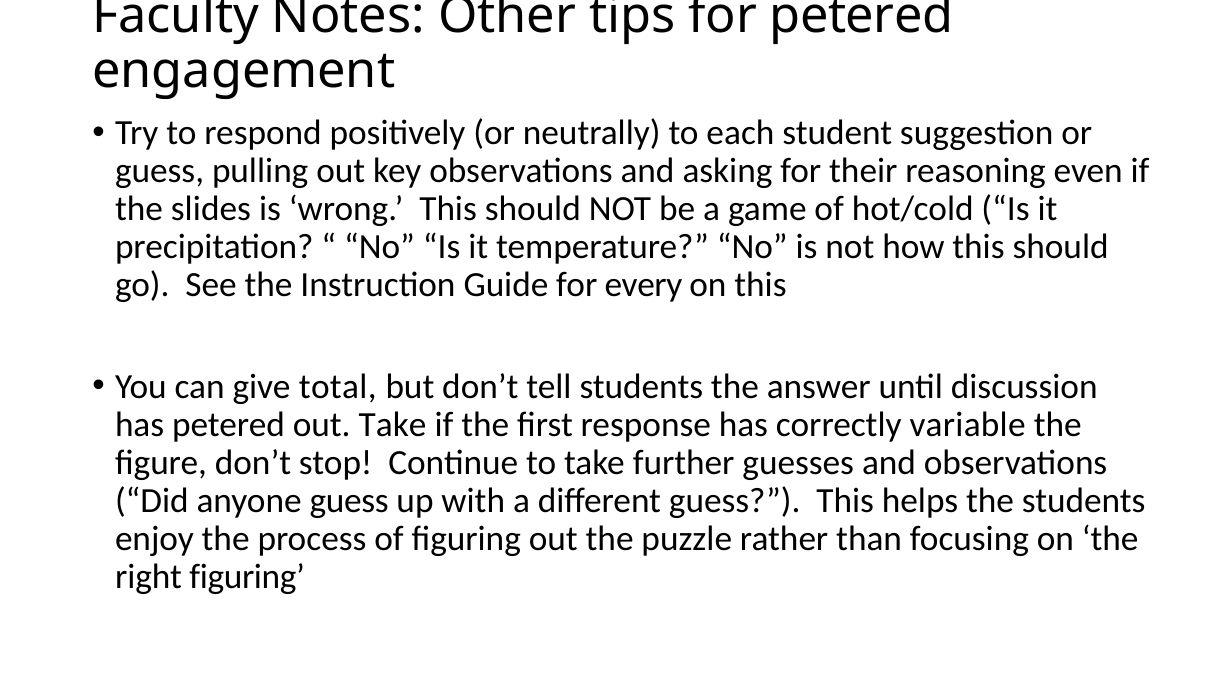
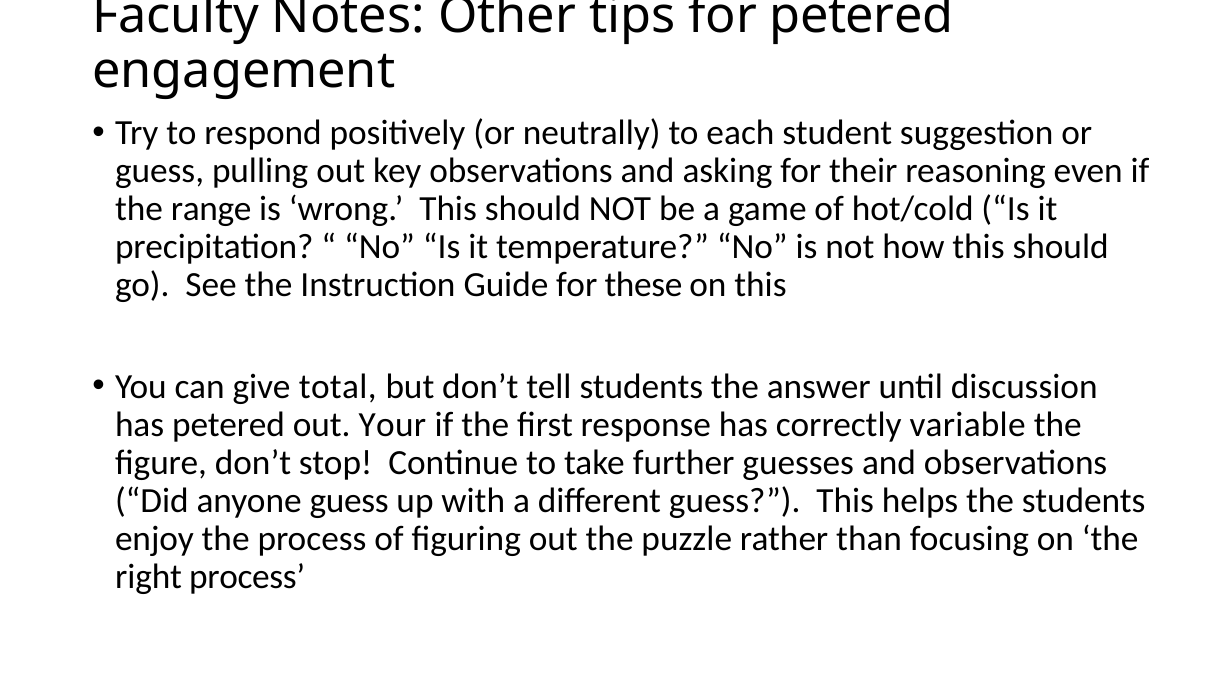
slides: slides -> range (211, 209)
every: every -> these (643, 285)
out Take: Take -> Your (392, 425)
right figuring: figuring -> process (247, 577)
